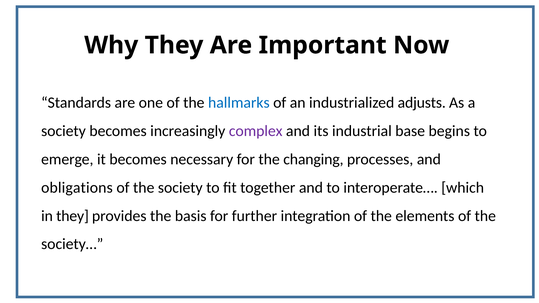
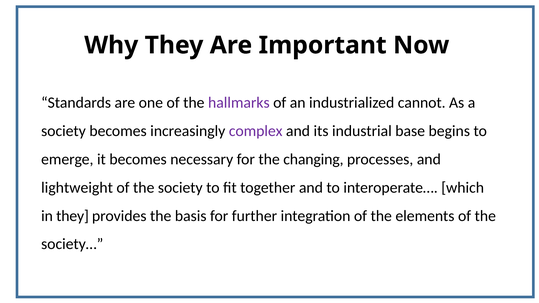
hallmarks colour: blue -> purple (239, 103)
adjusts: adjusts -> cannot (422, 103)
obligations: obligations -> lightweight (77, 188)
